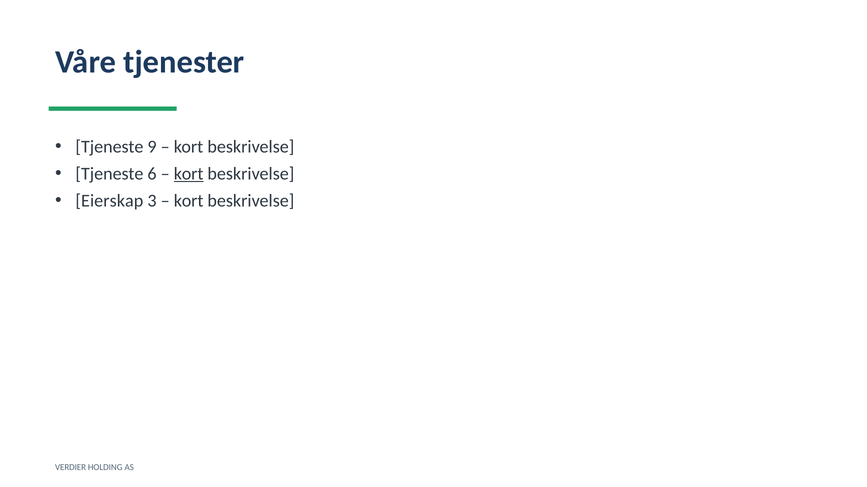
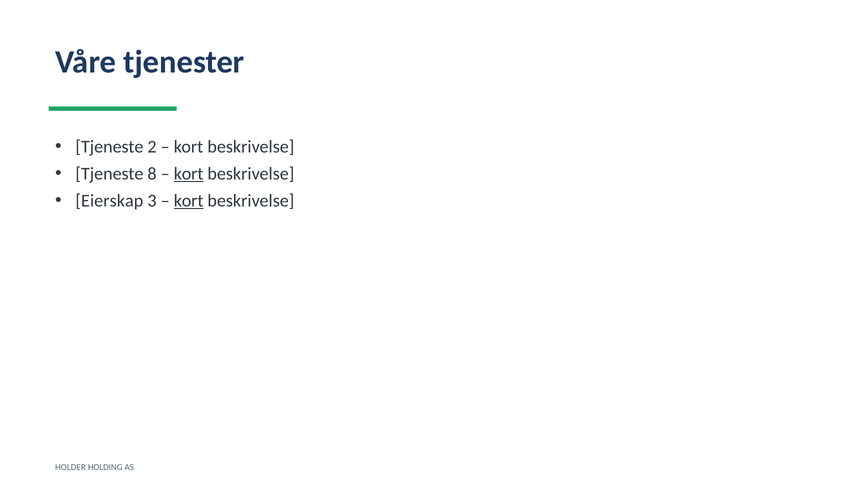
9: 9 -> 2 (152, 147)
6: 6 -> 8 (152, 174)
kort underline: none -> present (189, 201)
VERDIER: VERDIER -> HOLDER (70, 468)
